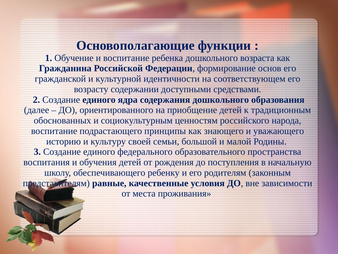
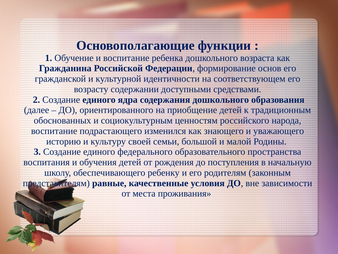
принципы: принципы -> изменился (165, 131)
